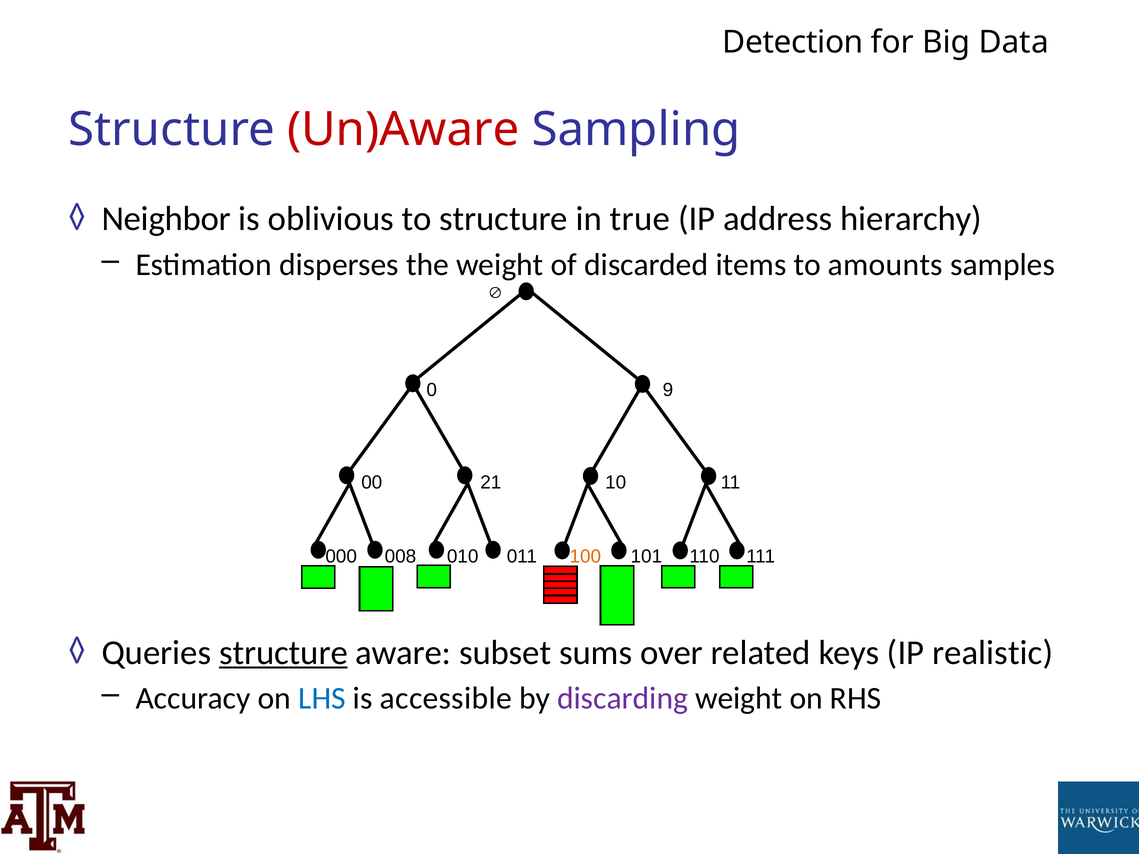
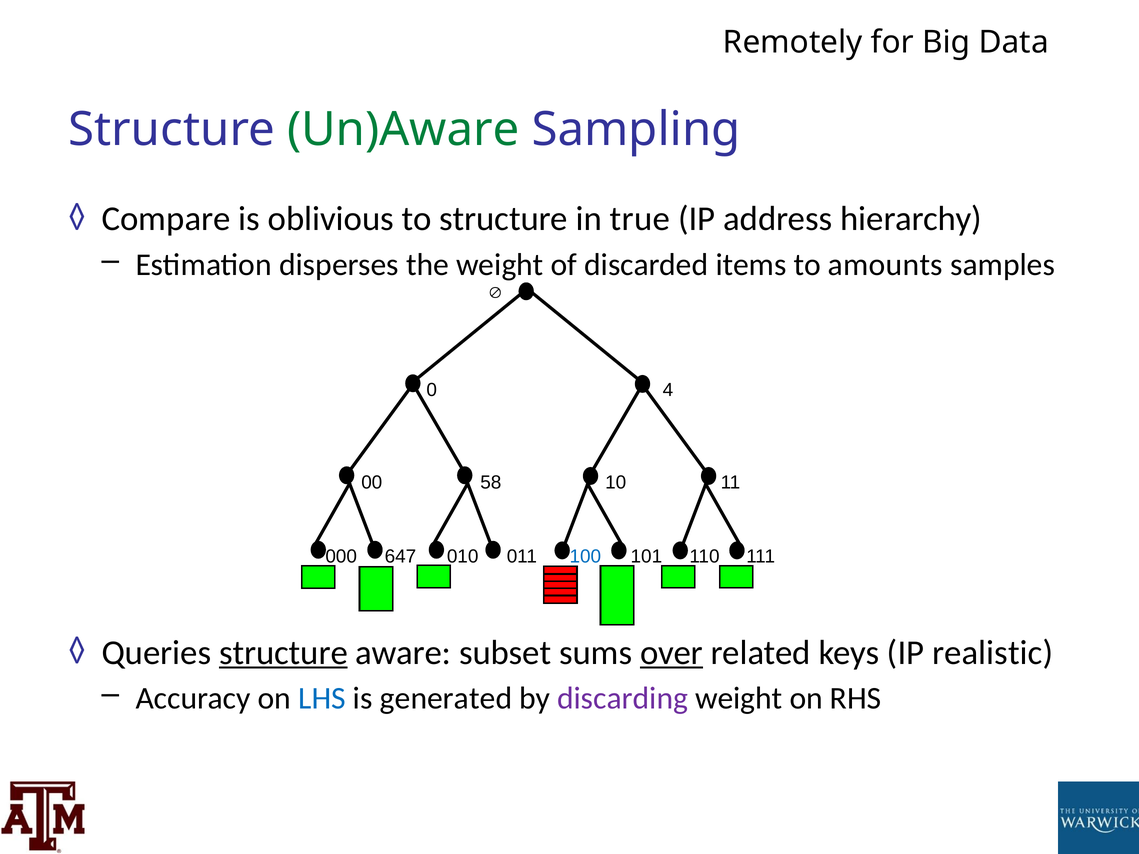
Detection: Detection -> Remotely (793, 42)
Un)Aware colour: red -> green (403, 130)
Neighbor: Neighbor -> Compare (166, 219)
9: 9 -> 4 (668, 390)
21: 21 -> 58 (491, 483)
008: 008 -> 647 (400, 557)
100 colour: orange -> blue (585, 557)
over underline: none -> present (672, 653)
accessible: accessible -> generated (446, 699)
